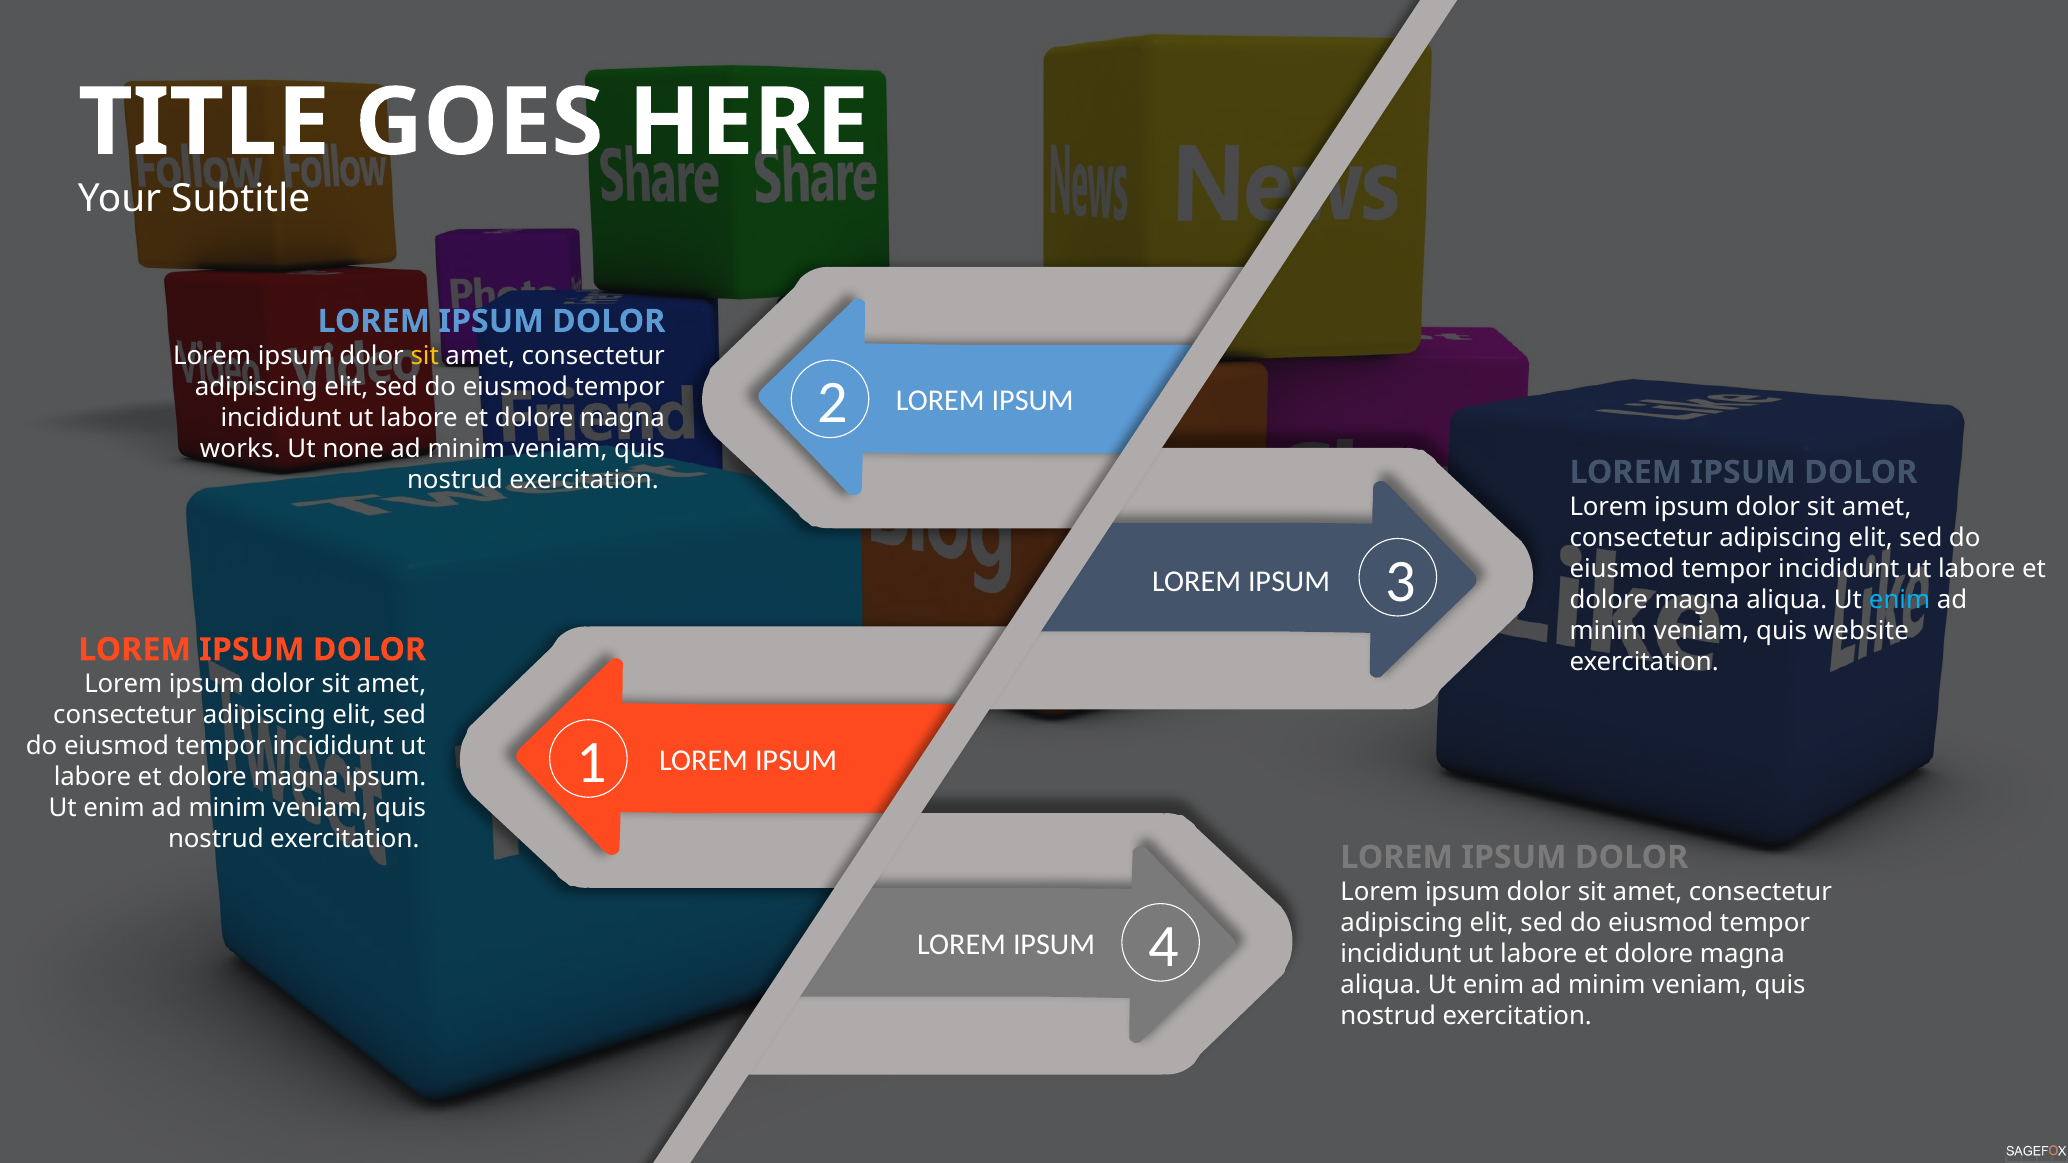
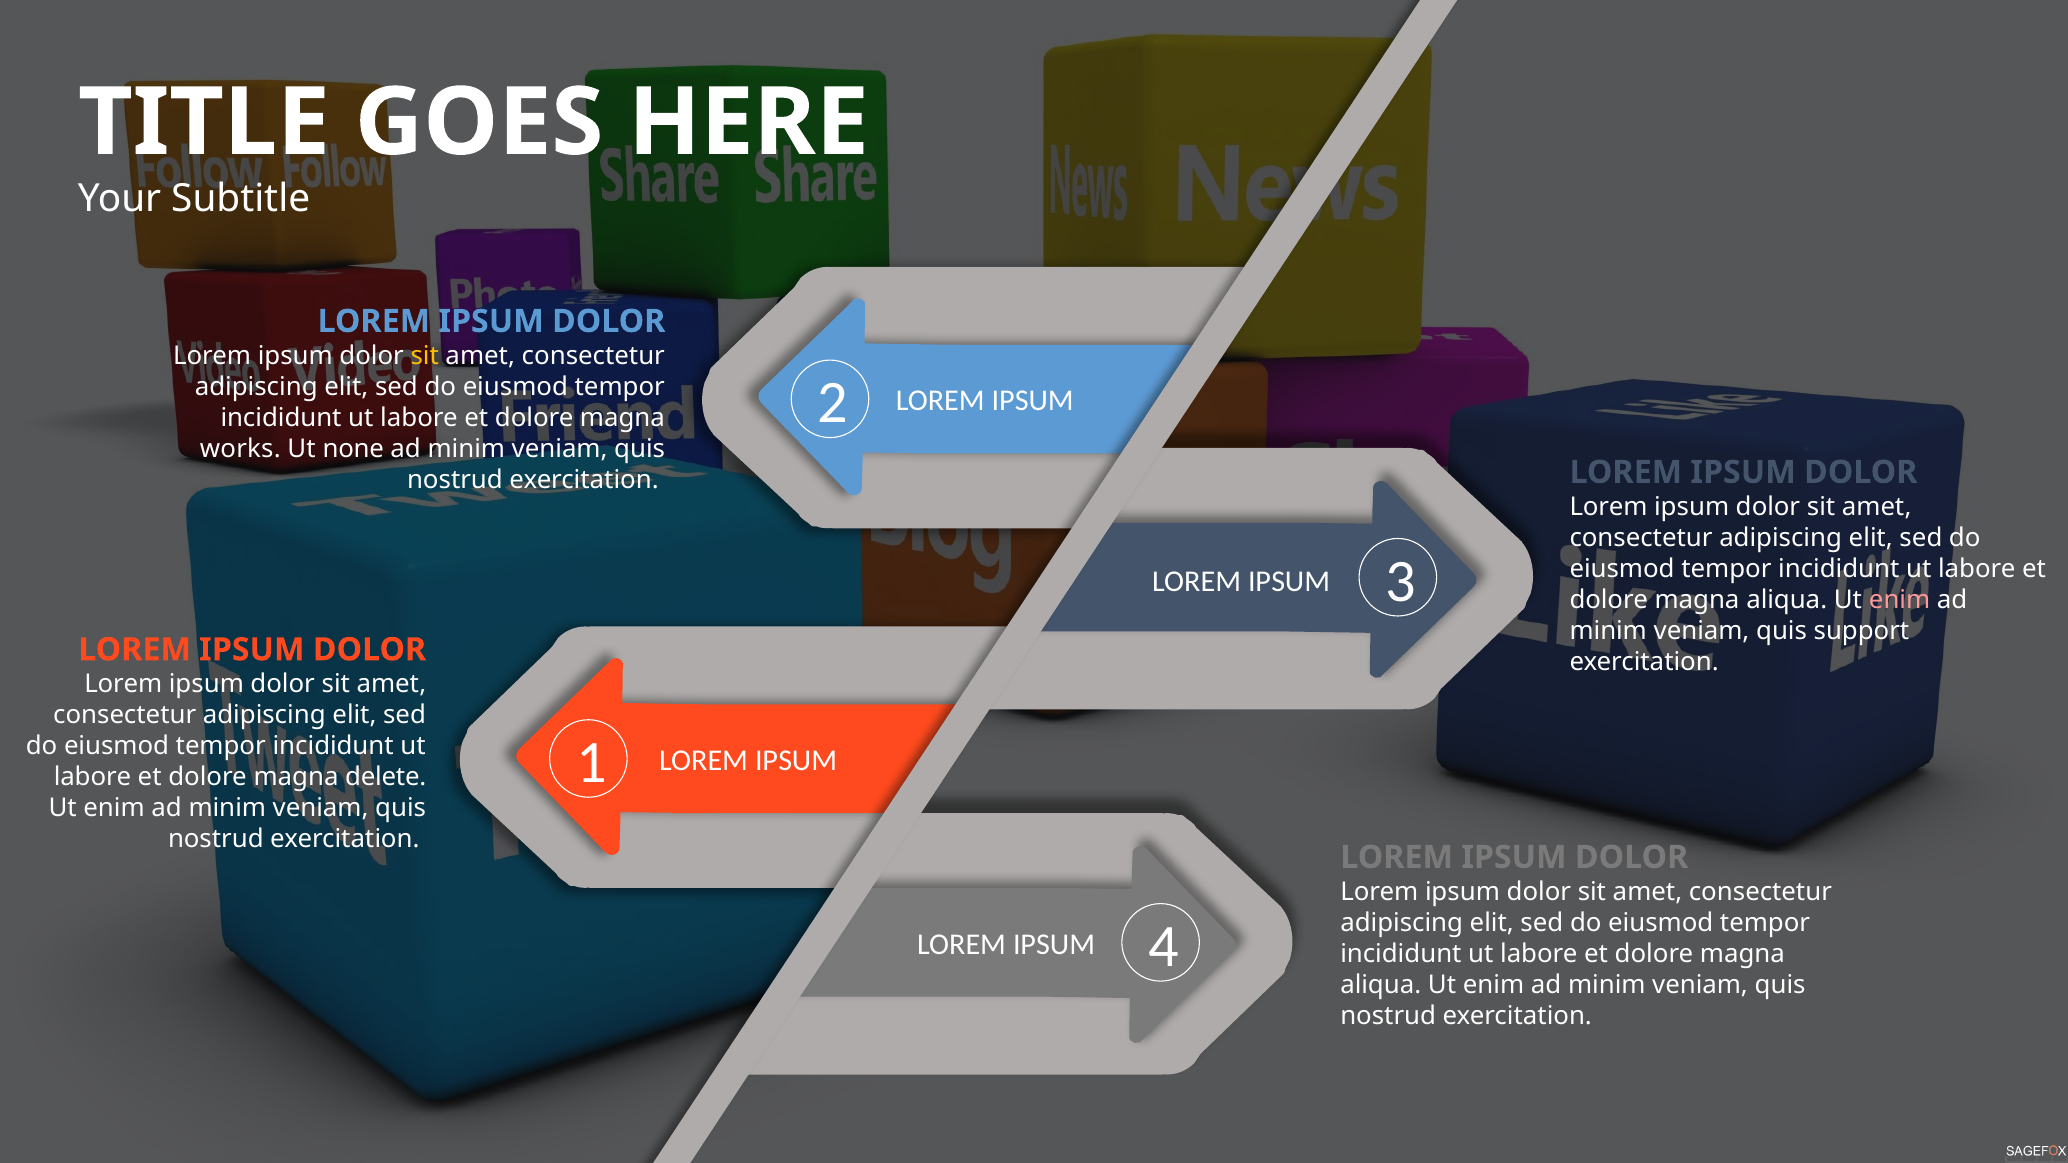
enim colour: light blue -> pink (1900, 600)
website: website -> support (1861, 631)
magna ipsum: ipsum -> delete (386, 777)
